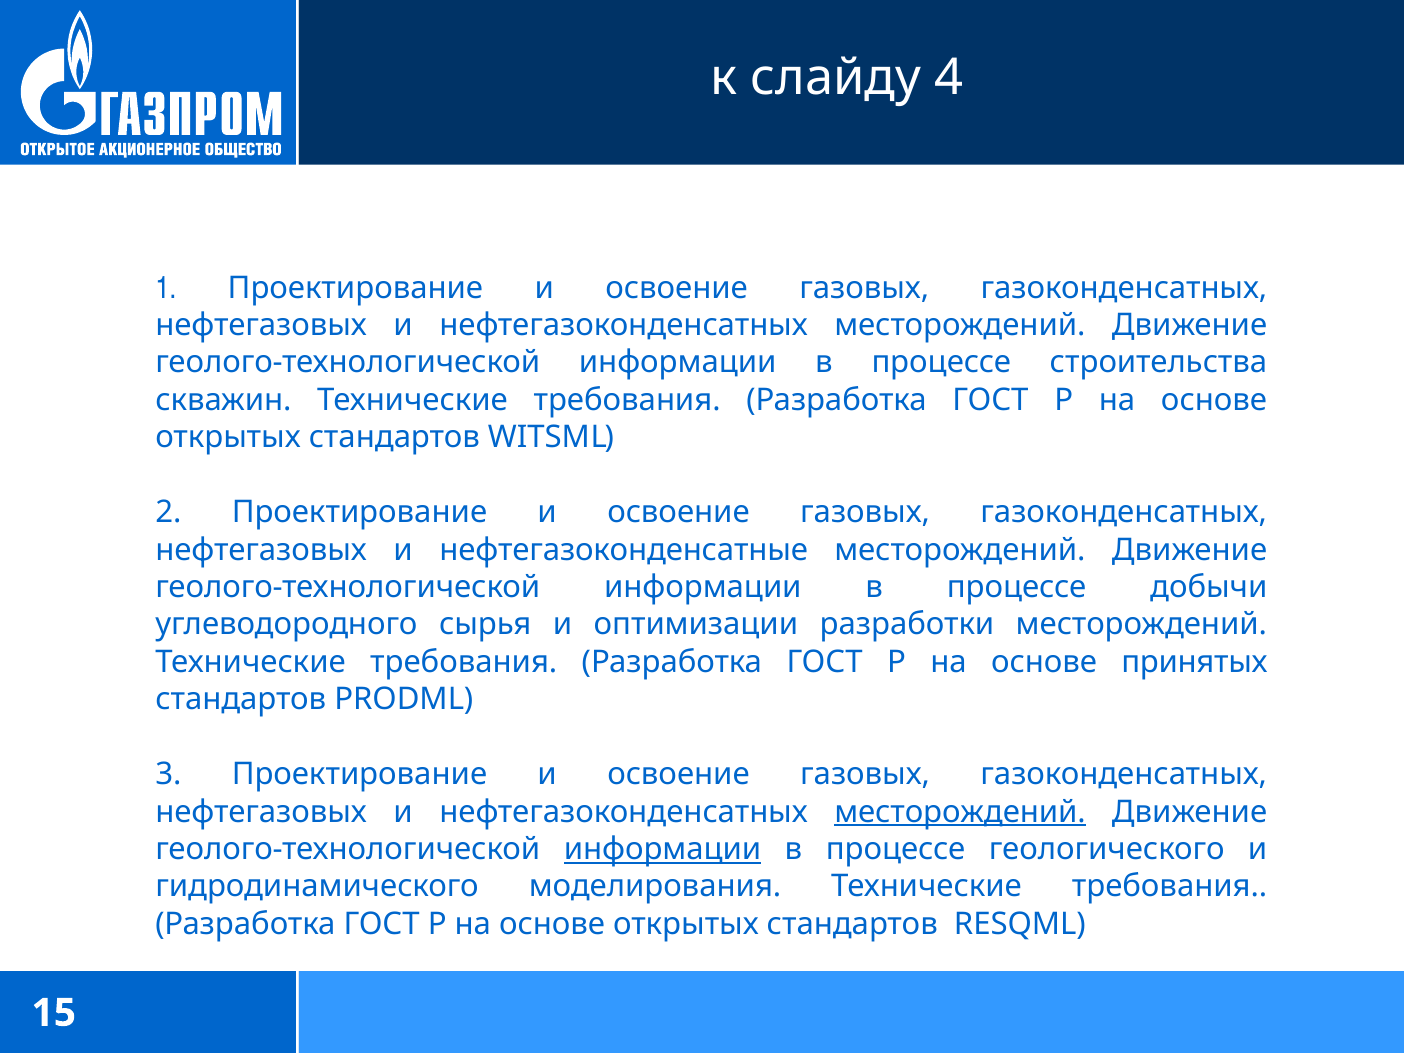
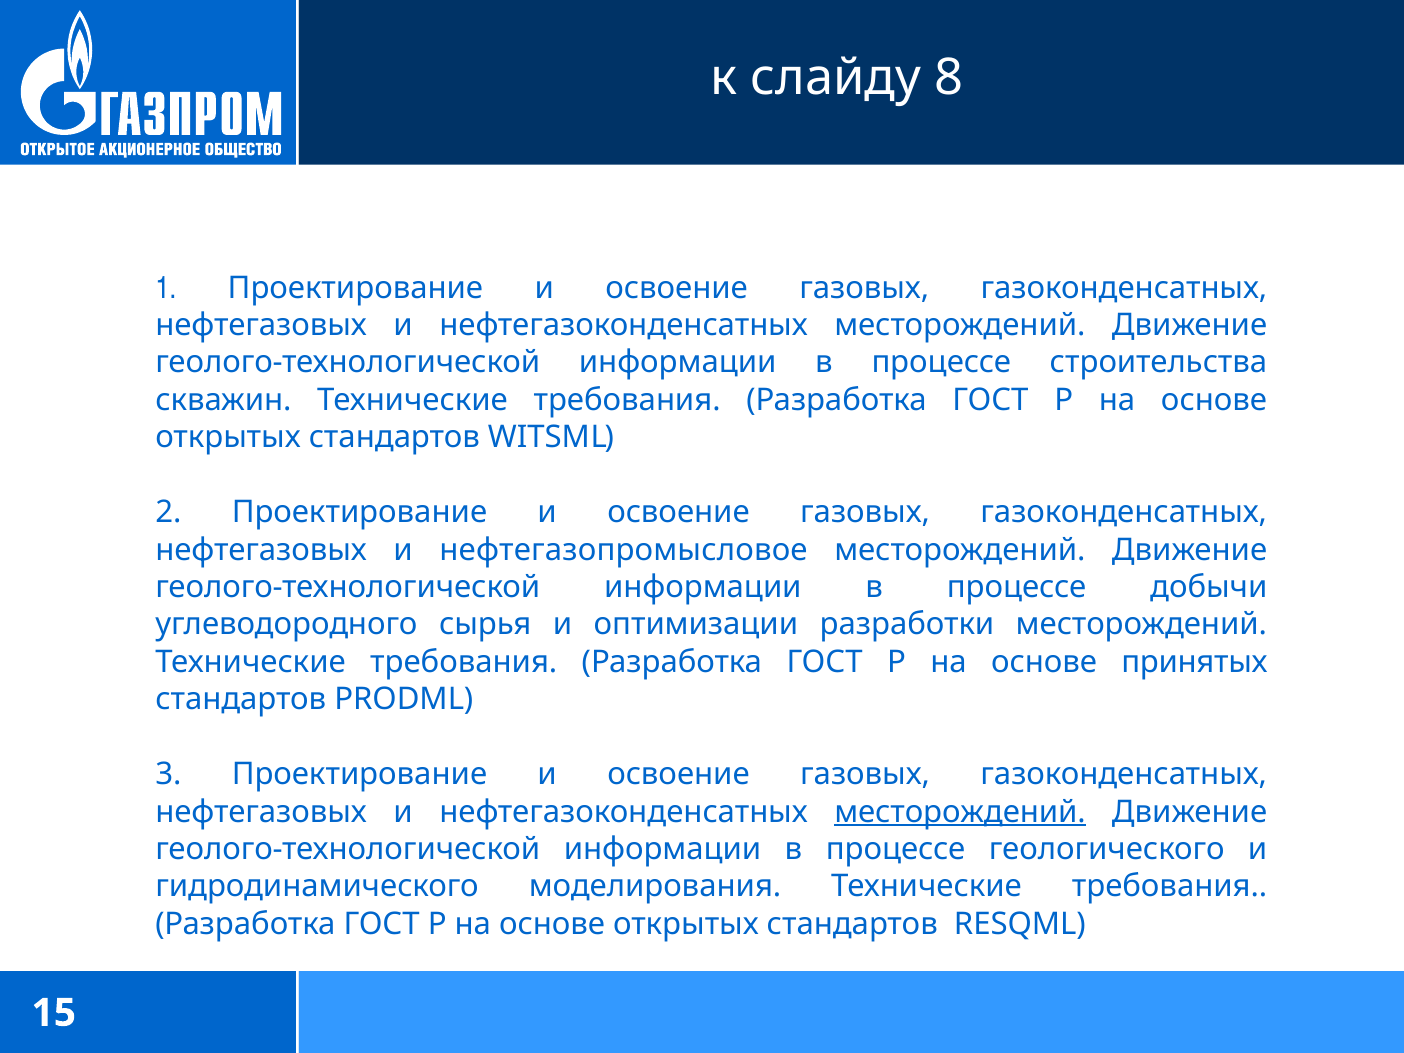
4: 4 -> 8 (949, 78)
нефтегазоконденсатные: нефтегазоконденсатные -> нефтегазопромысловое (623, 550)
информации underline: present -> none (663, 849)
